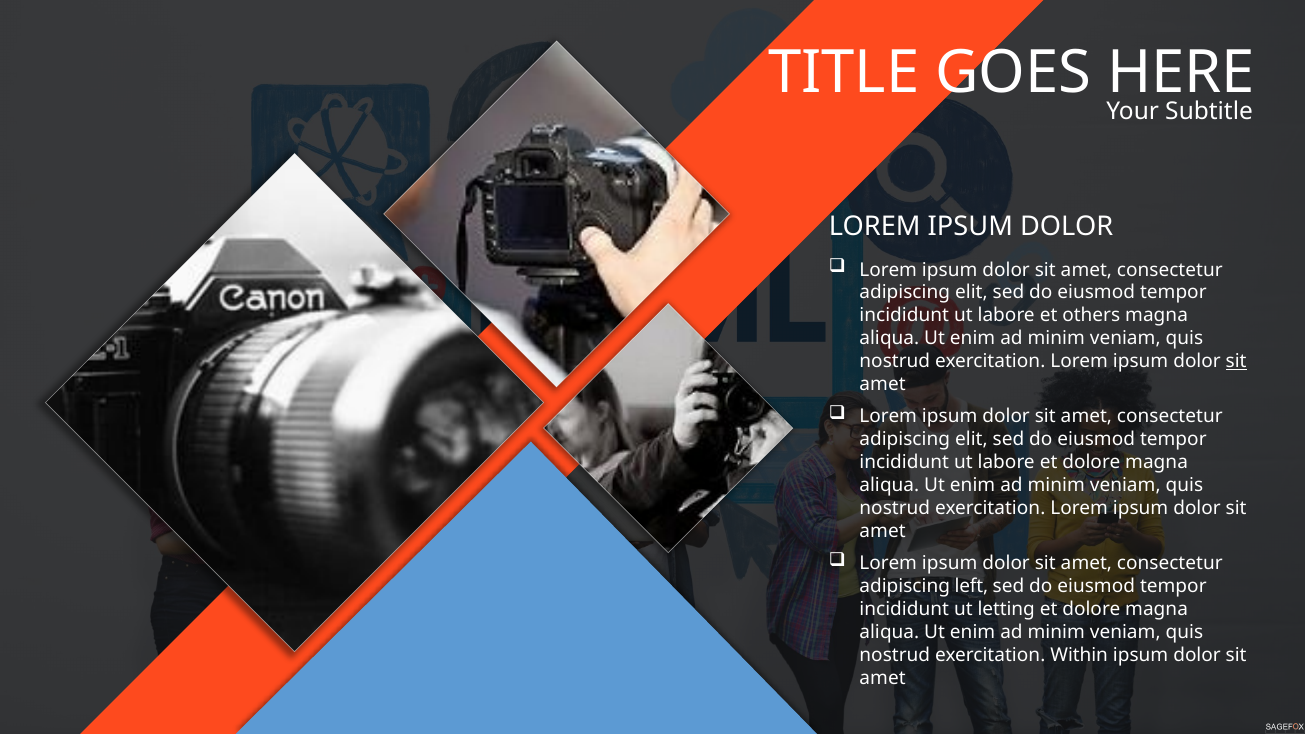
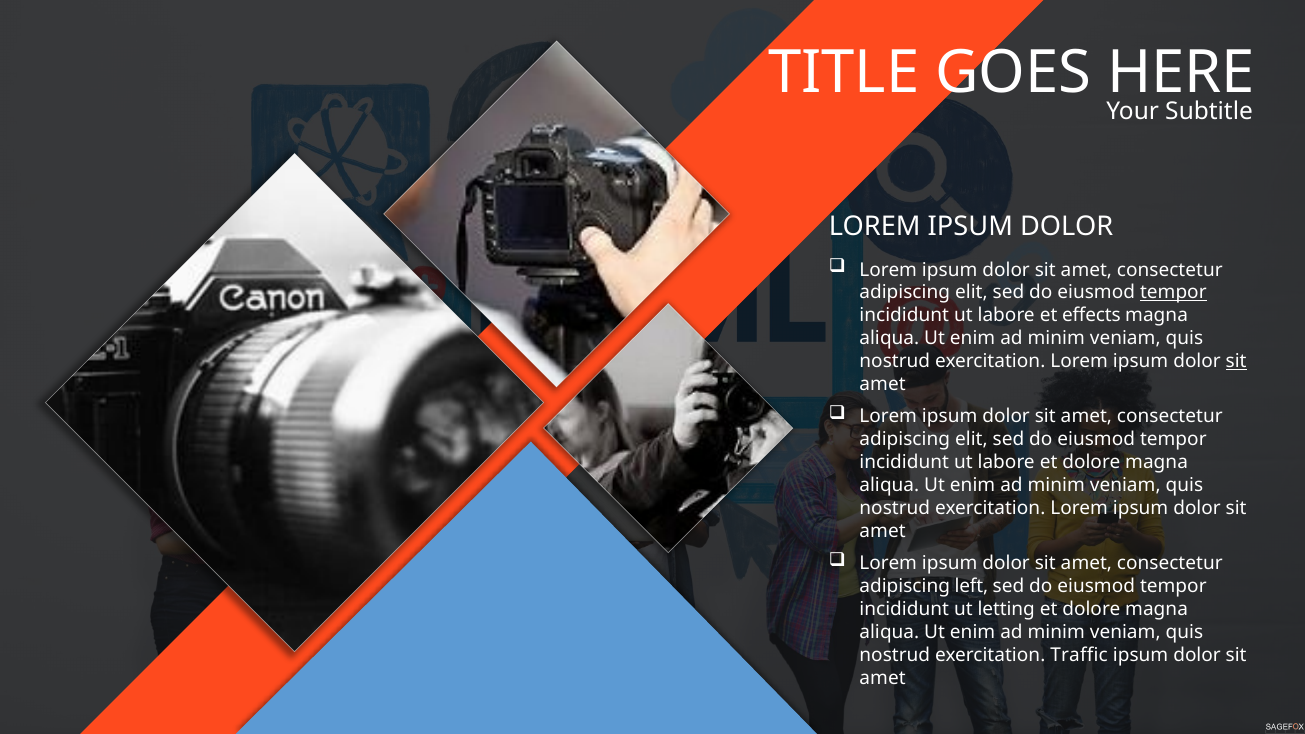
tempor underline: none -> present (1173, 293)
others: others -> effects (1091, 315)
Within: Within -> Traffic (1079, 655)
